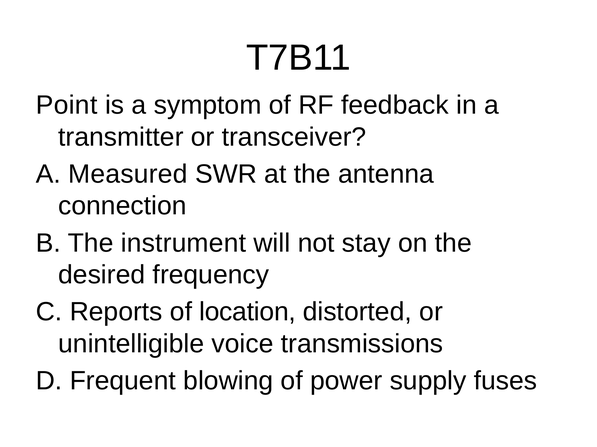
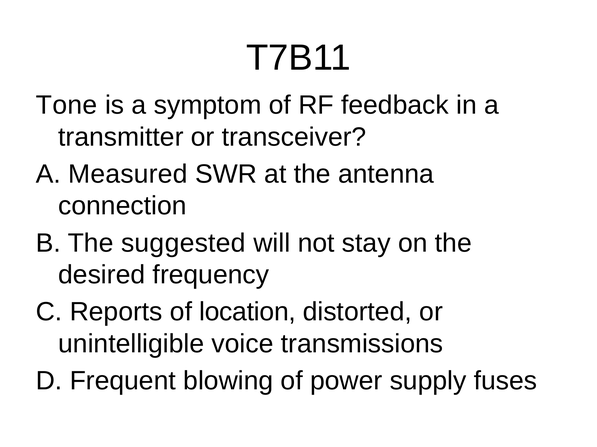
Point: Point -> Tone (67, 105)
instrument: instrument -> suggested (183, 243)
